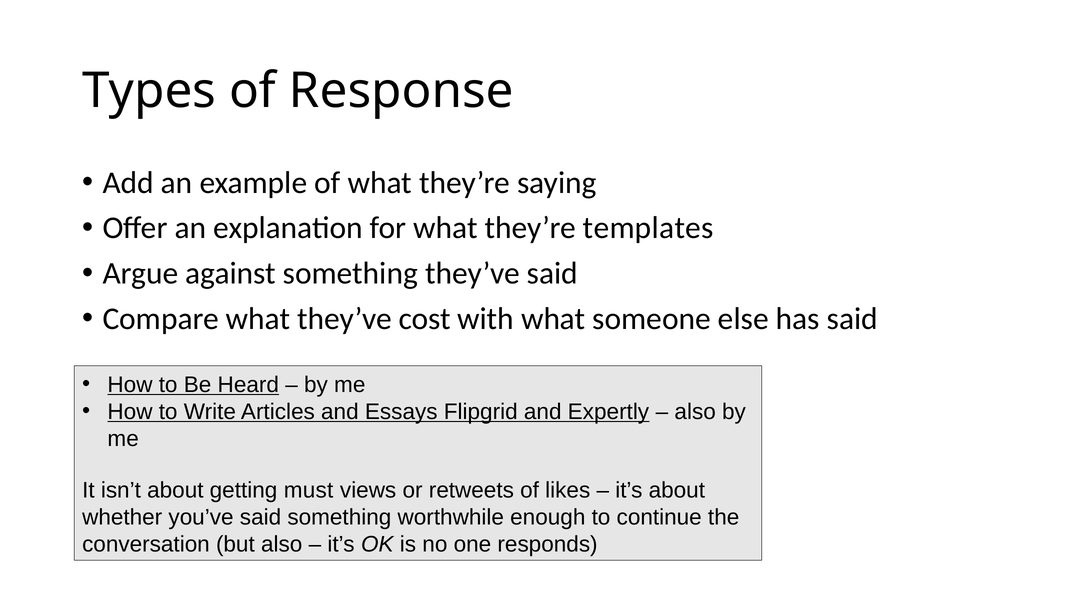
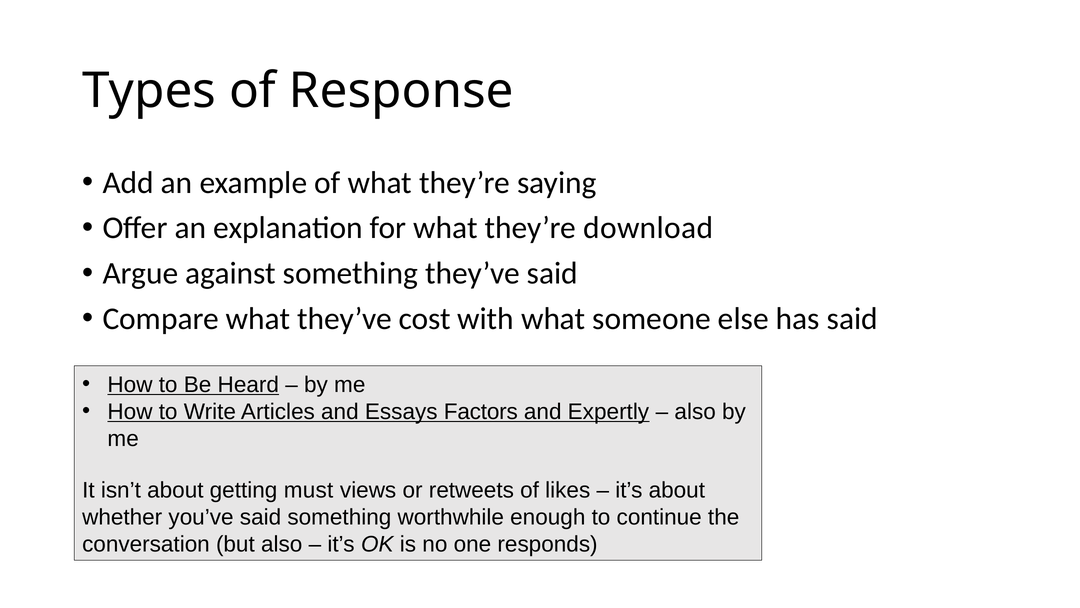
templates: templates -> download (648, 228)
Flipgrid: Flipgrid -> Factors (481, 411)
